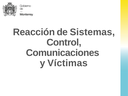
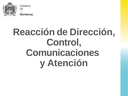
Sistemas: Sistemas -> Dirección (92, 32)
Víctimas: Víctimas -> Atención (68, 63)
